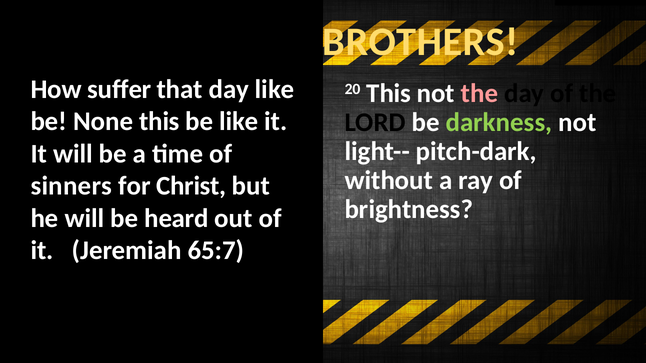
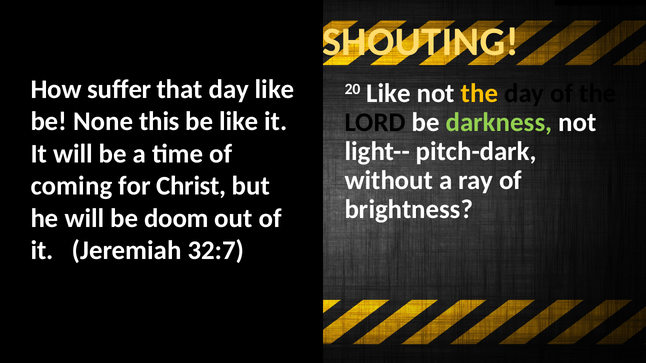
BROTHERS: BROTHERS -> SHOUTING (420, 42)
20 This: This -> Like (389, 93)
the colour: pink -> yellow (480, 93)
sinners: sinners -> coming (71, 186)
heard: heard -> doom (177, 219)
65:7: 65:7 -> 32:7 (216, 251)
